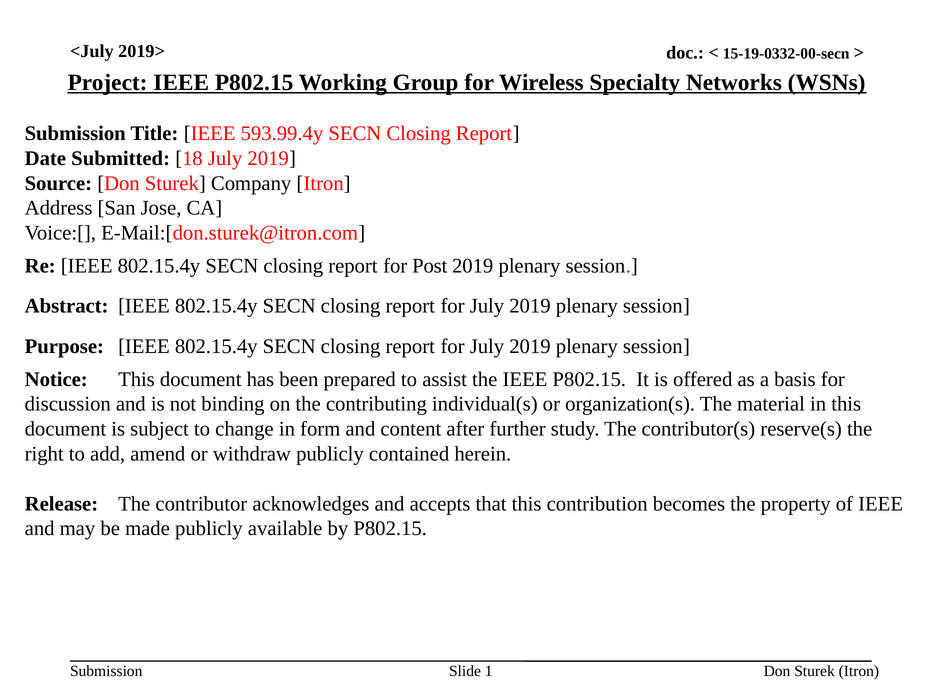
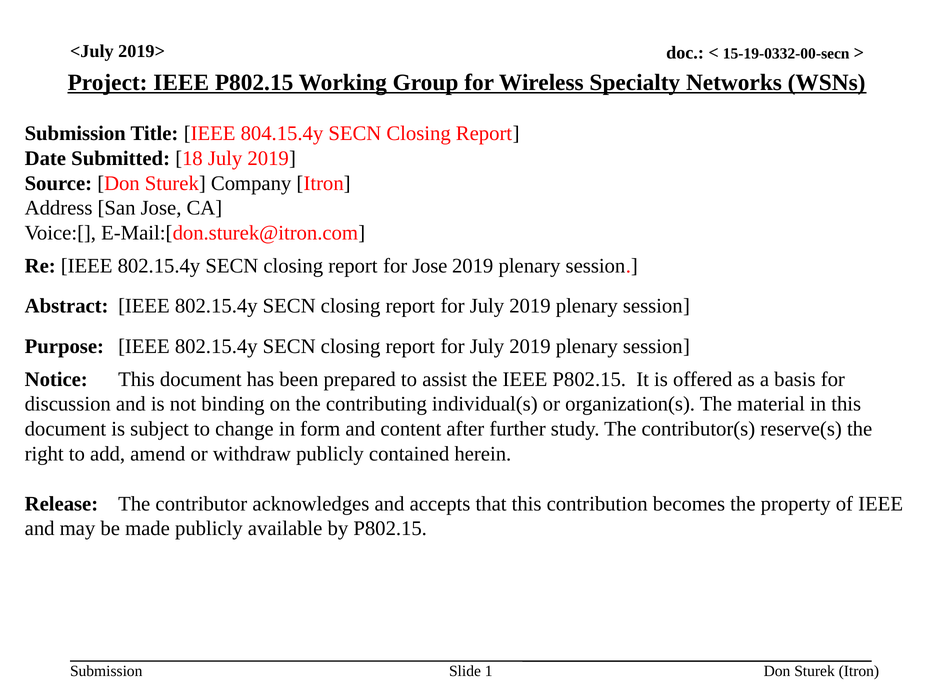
593.99.4y: 593.99.4y -> 804.15.4y (282, 134)
for Post: Post -> Jose (430, 266)
